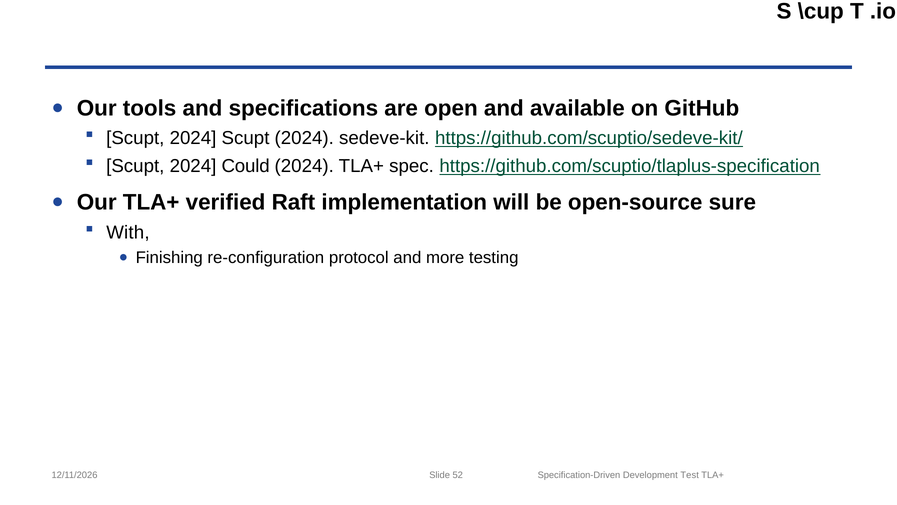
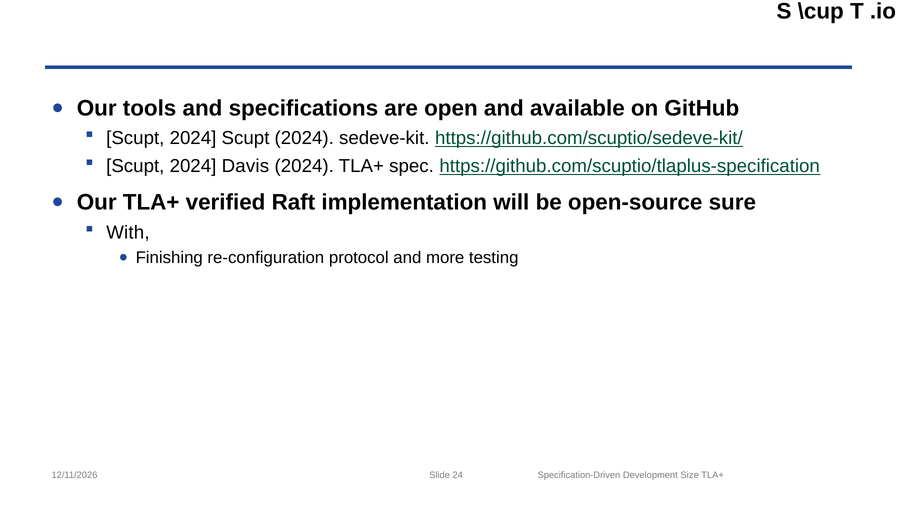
Could: Could -> Davis (245, 166)
52: 52 -> 24 (458, 475)
Test: Test -> Size (690, 475)
